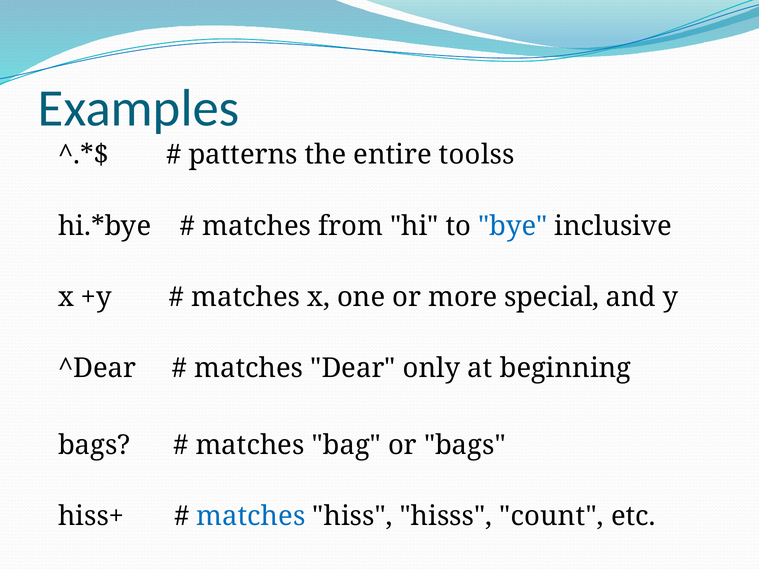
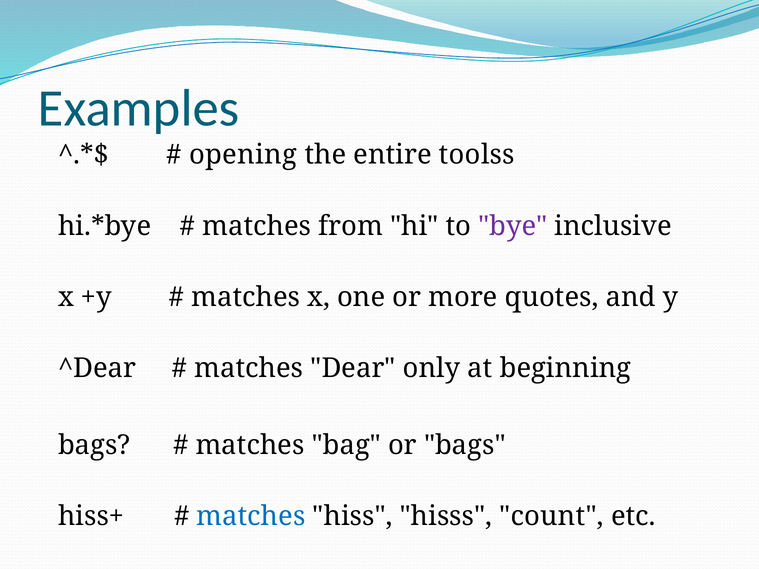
patterns: patterns -> opening (243, 155)
bye colour: blue -> purple (513, 226)
special: special -> quotes (552, 297)
